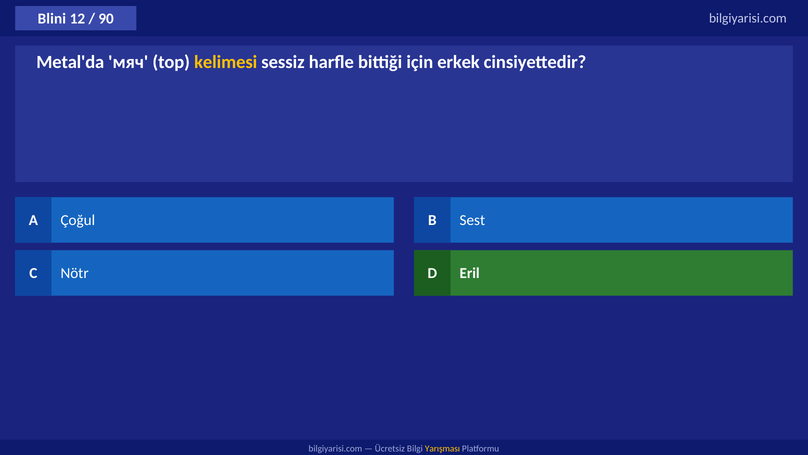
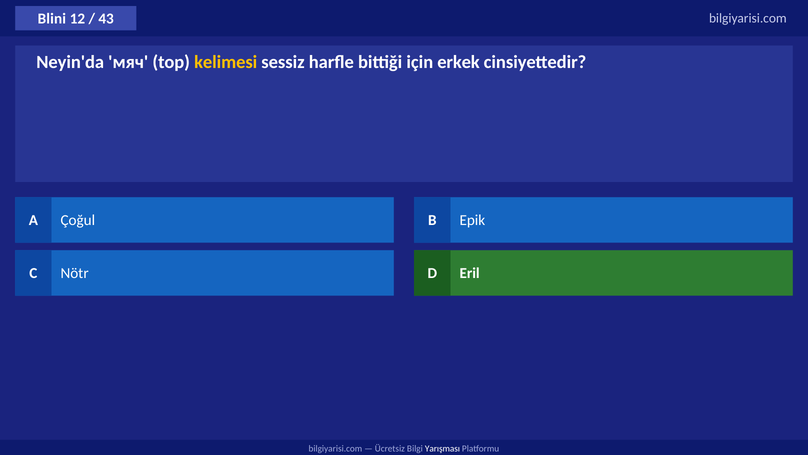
90: 90 -> 43 (106, 18)
Metal'da: Metal'da -> Neyin'da (70, 62)
Sest: Sest -> Epik (472, 220)
Yarışması colour: yellow -> white (442, 448)
